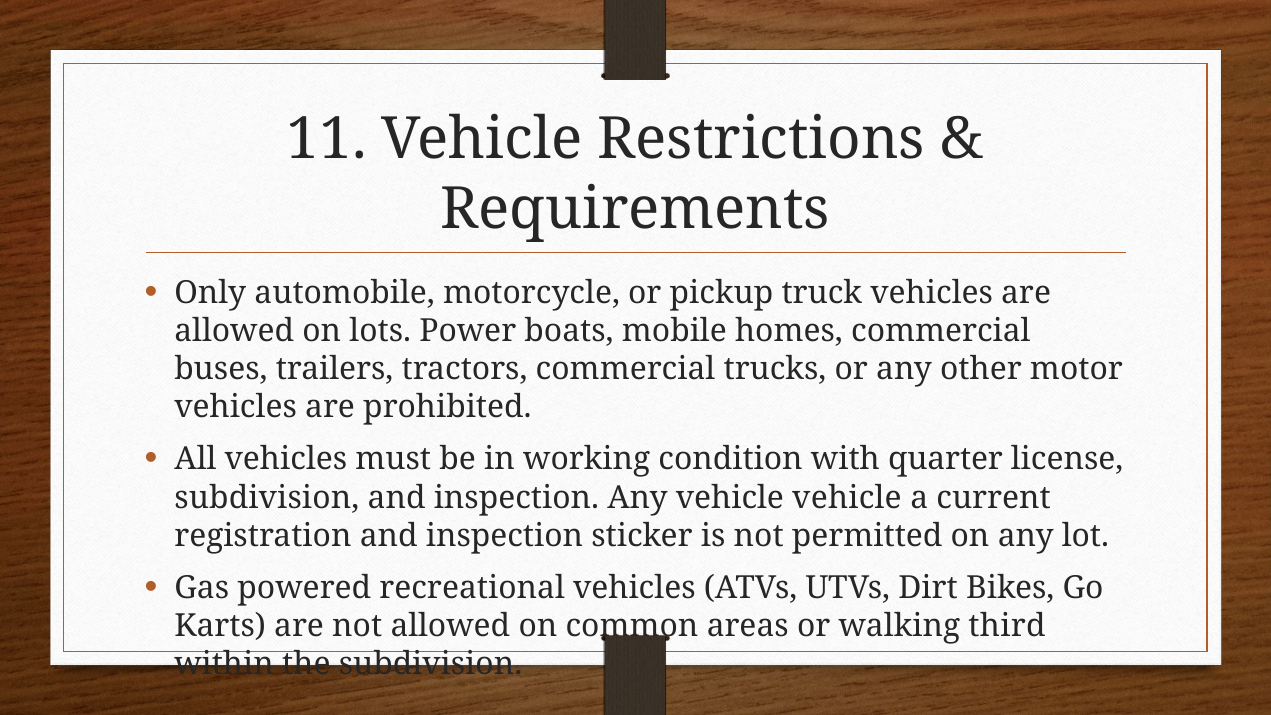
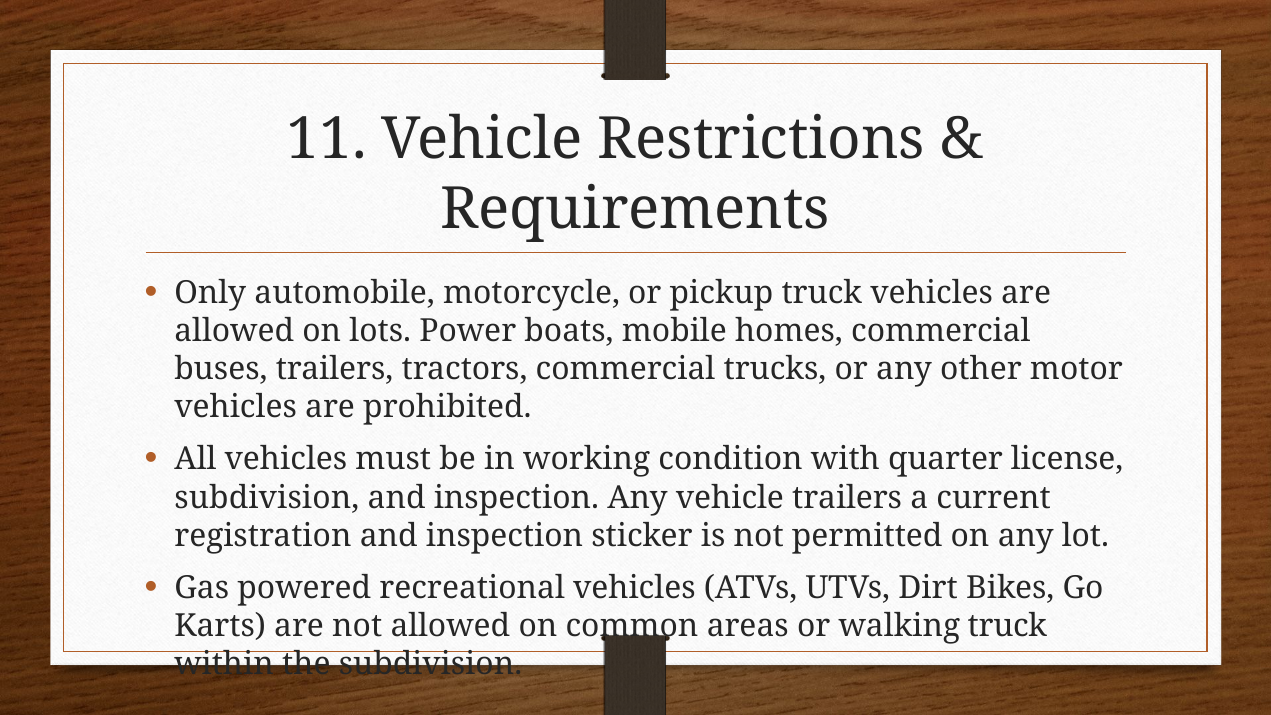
vehicle vehicle: vehicle -> trailers (847, 498)
walking third: third -> truck (1007, 626)
